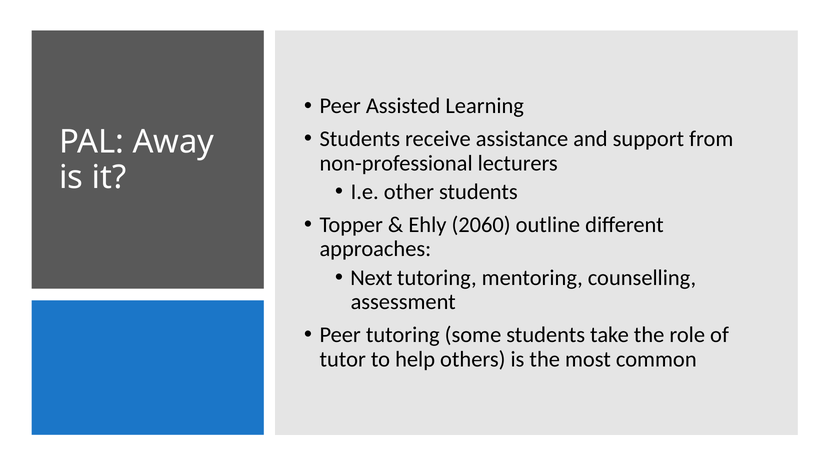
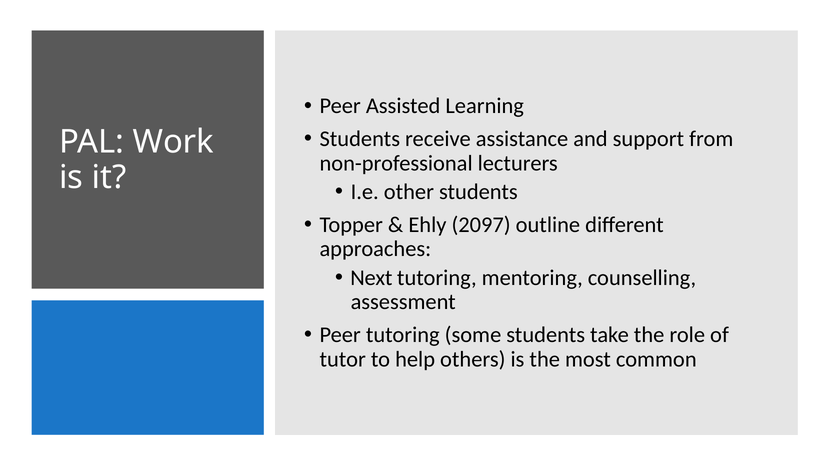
Away: Away -> Work (173, 142)
2060: 2060 -> 2097 (481, 225)
